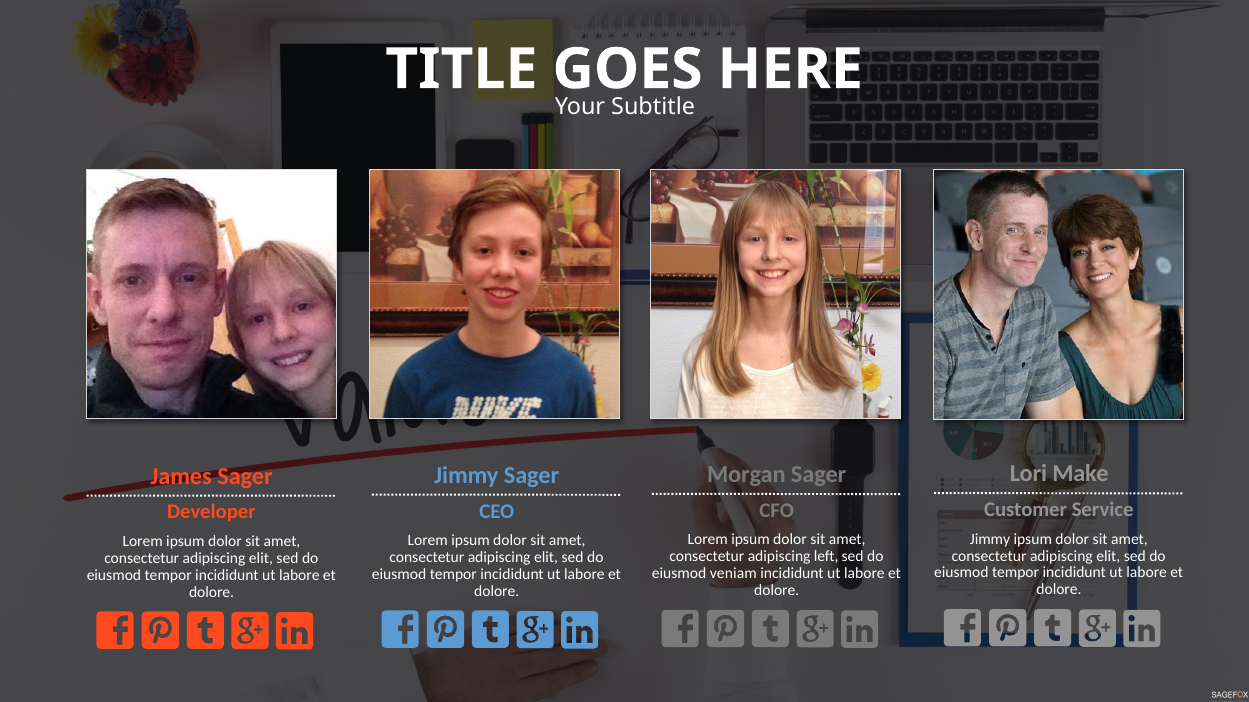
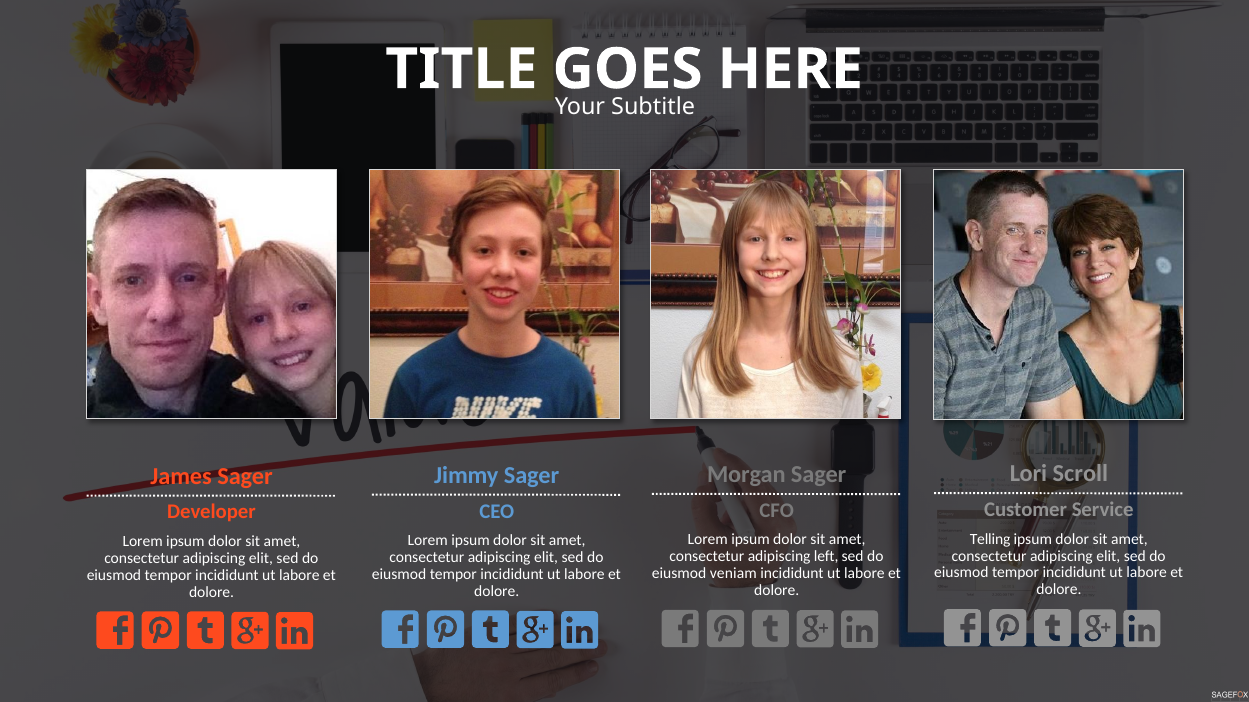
Make: Make -> Scroll (1080, 474)
Jimmy: Jimmy -> Telling (990, 539)
